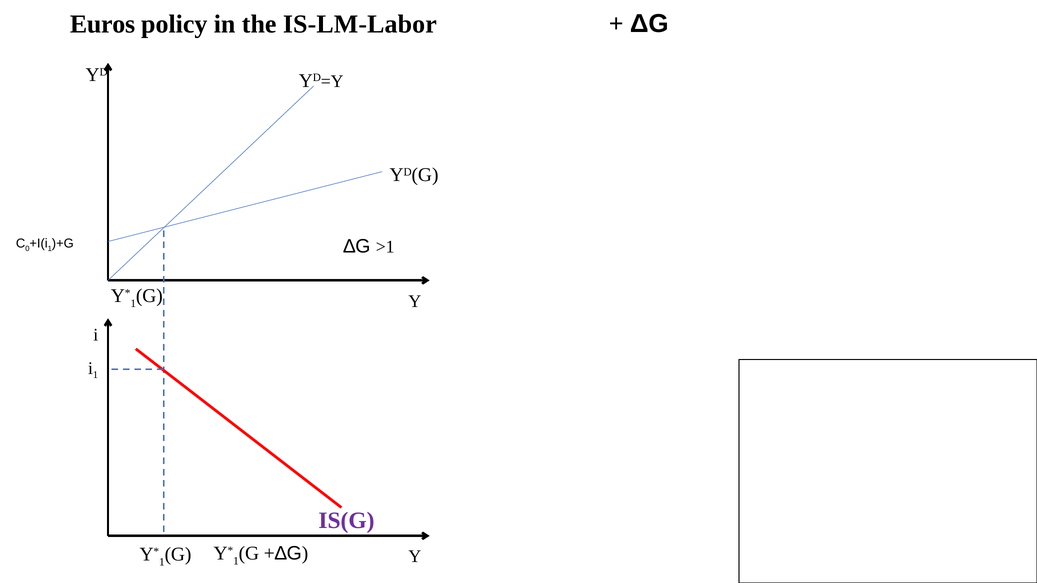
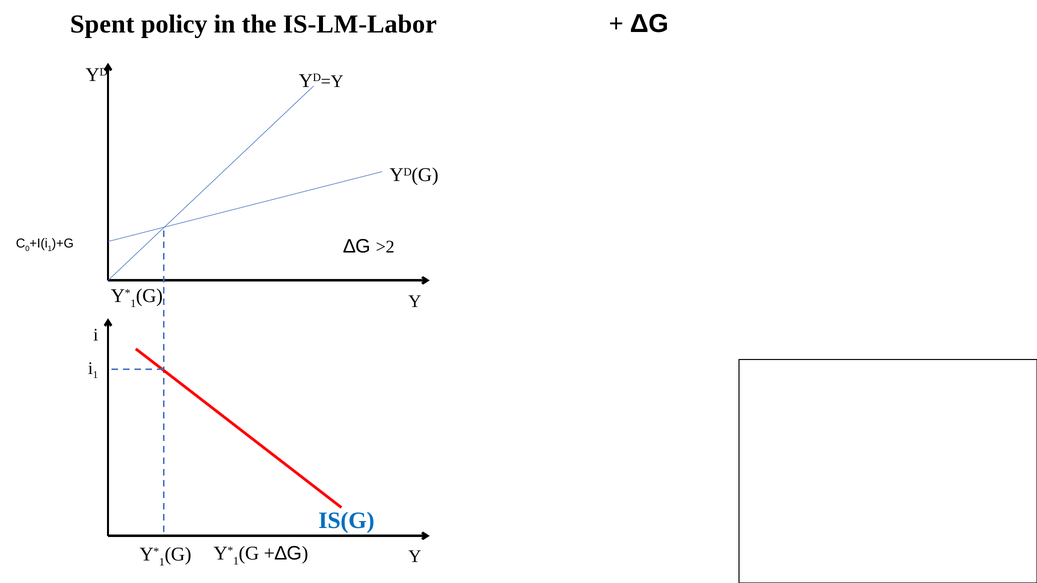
Euros: Euros -> Spent (102, 24)
>1: >1 -> >2 (385, 247)
IS(G colour: purple -> blue (346, 521)
